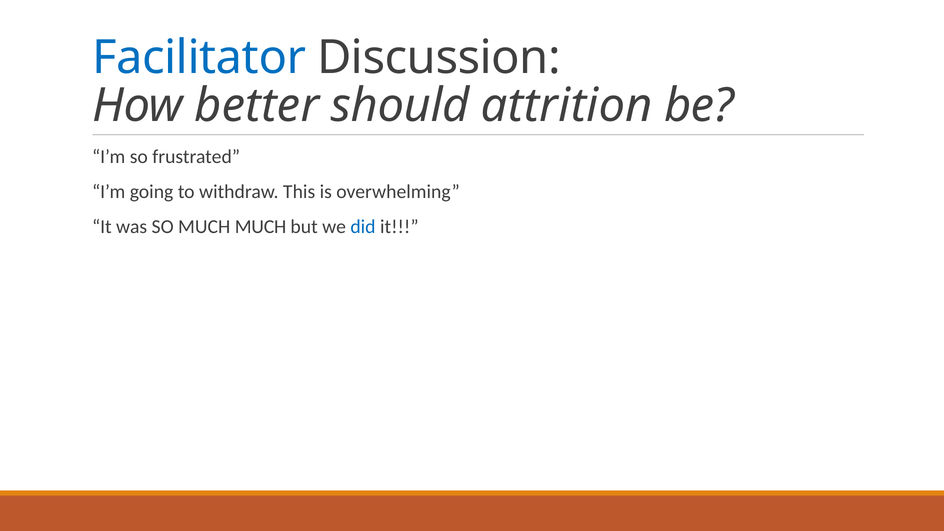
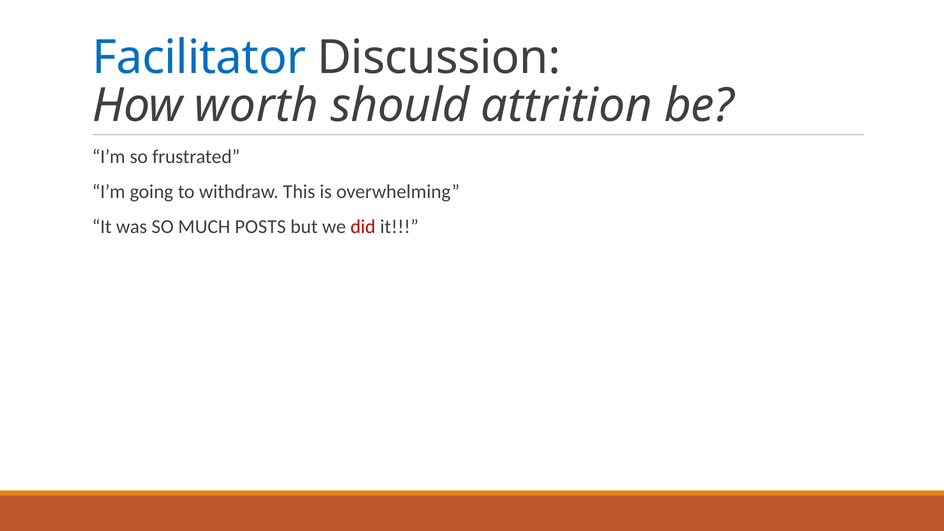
better: better -> worth (257, 106)
MUCH MUCH: MUCH -> POSTS (260, 227)
did colour: blue -> red (363, 227)
